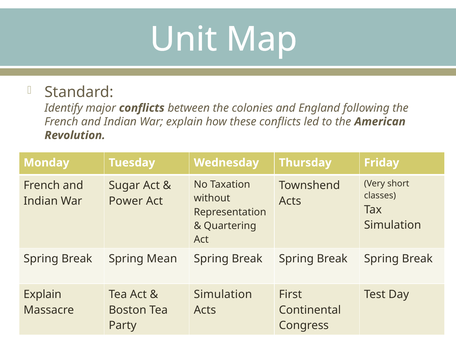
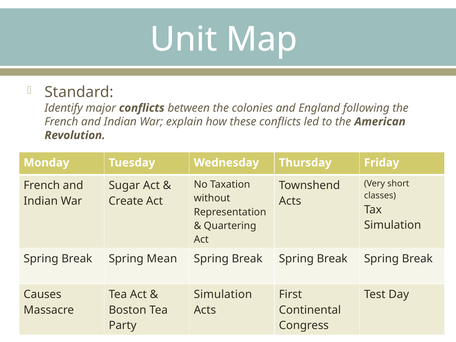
Power: Power -> Create (126, 201)
Explain: Explain -> Causes (42, 294)
